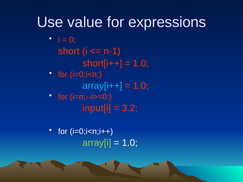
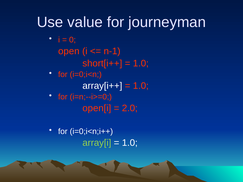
expressions: expressions -> journeyman (167, 22)
short: short -> open (69, 51)
array[i++ colour: light blue -> white (102, 86)
input[i: input[i -> open[i (97, 108)
3.2: 3.2 -> 2.0 (130, 108)
